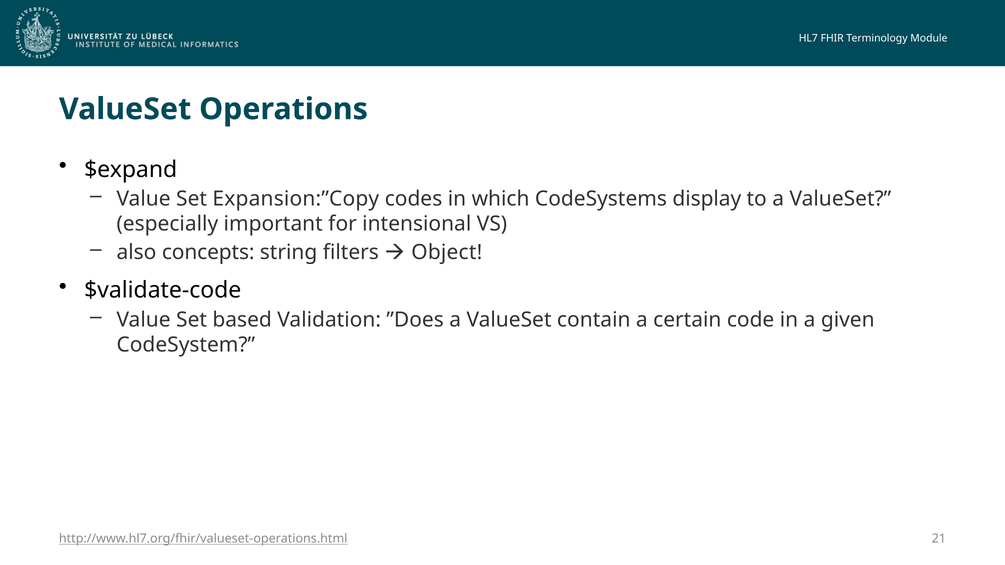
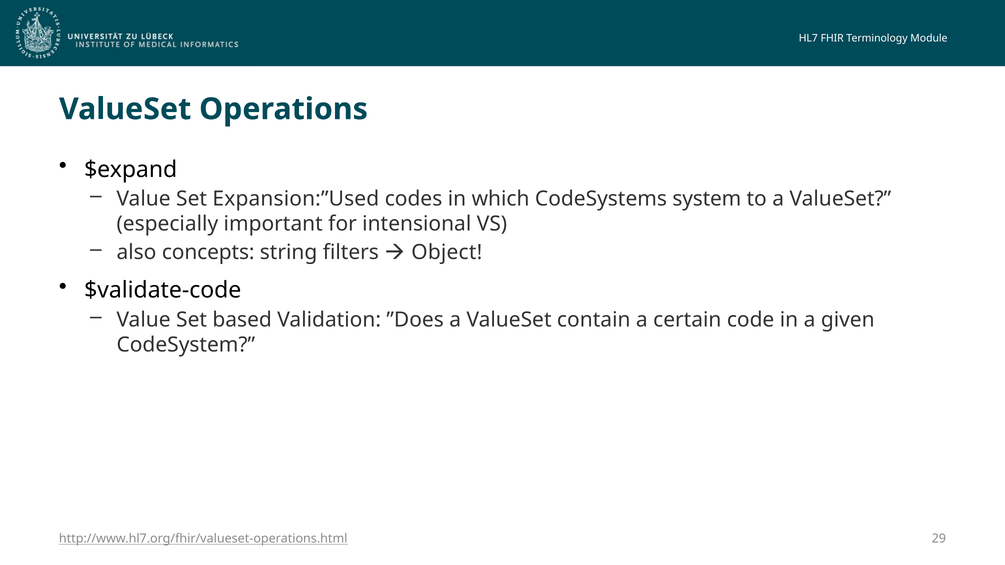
Expansion:”Copy: Expansion:”Copy -> Expansion:”Used (296, 199)
display: display -> system (707, 199)
21: 21 -> 29 (939, 539)
